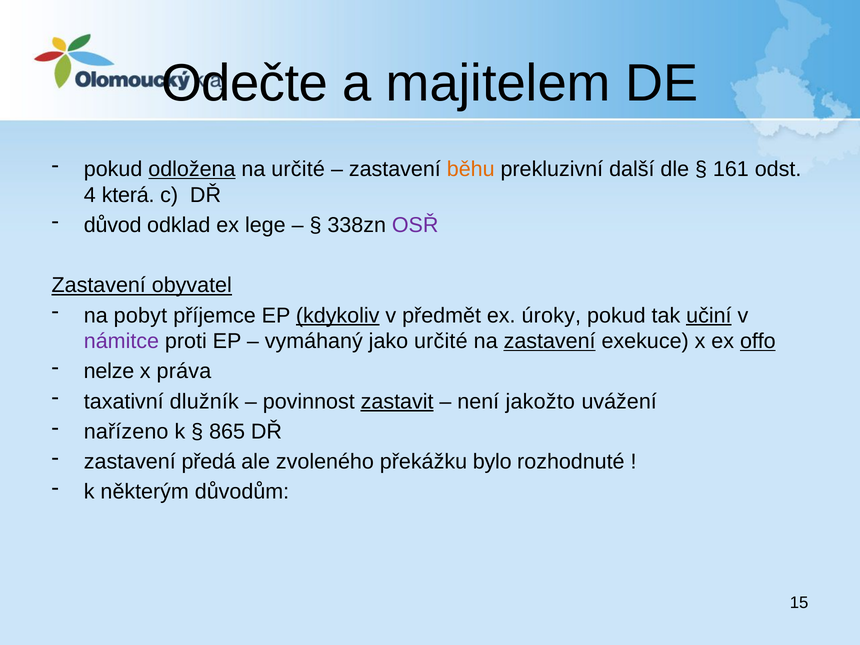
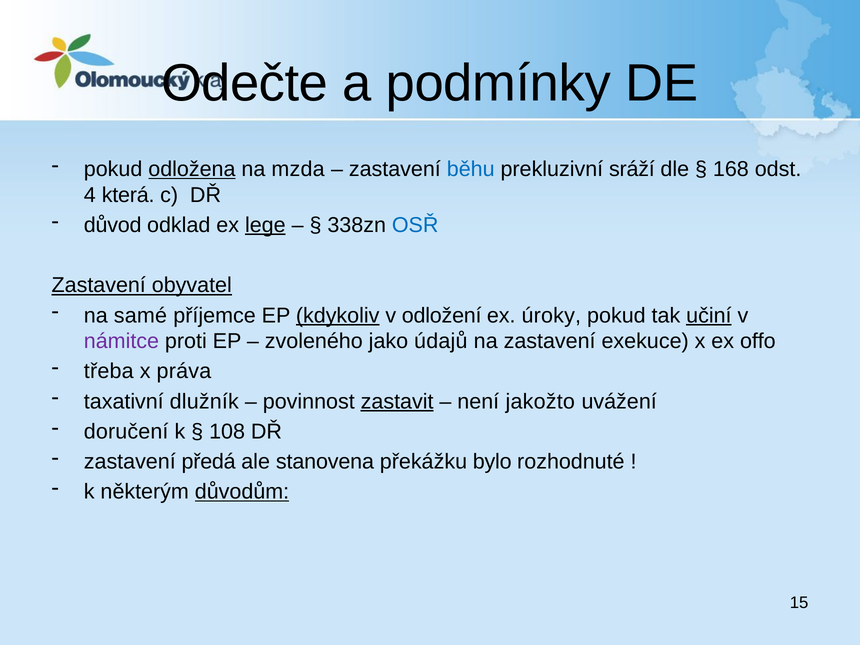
majitelem: majitelem -> podmínky (498, 83)
na určité: určité -> mzda (298, 169)
běhu colour: orange -> blue (471, 169)
další: další -> sráží (632, 169)
161: 161 -> 168 (731, 169)
lege underline: none -> present (265, 225)
OSŘ colour: purple -> blue (415, 225)
pobyt: pobyt -> samé (140, 315)
předmět: předmět -> odložení (442, 315)
vymáhaný: vymáhaný -> zvoleného (314, 341)
jako určité: určité -> údajů (441, 341)
zastavení underline: present -> none (550, 341)
offo underline: present -> none (758, 341)
nelze: nelze -> třeba (109, 371)
nařízeno: nařízeno -> doručení (126, 432)
865: 865 -> 108 (227, 432)
zvoleného: zvoleného -> stanovena (325, 462)
důvodům underline: none -> present (242, 492)
